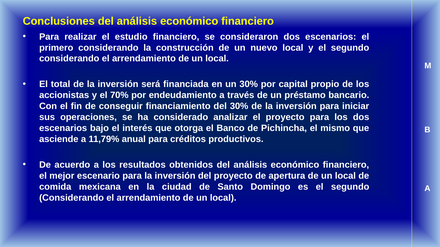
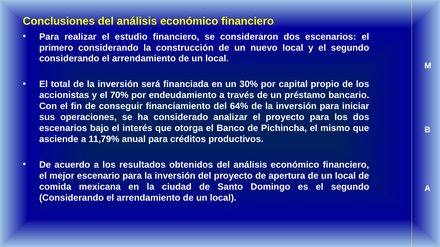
del 30%: 30% -> 64% (239, 106)
